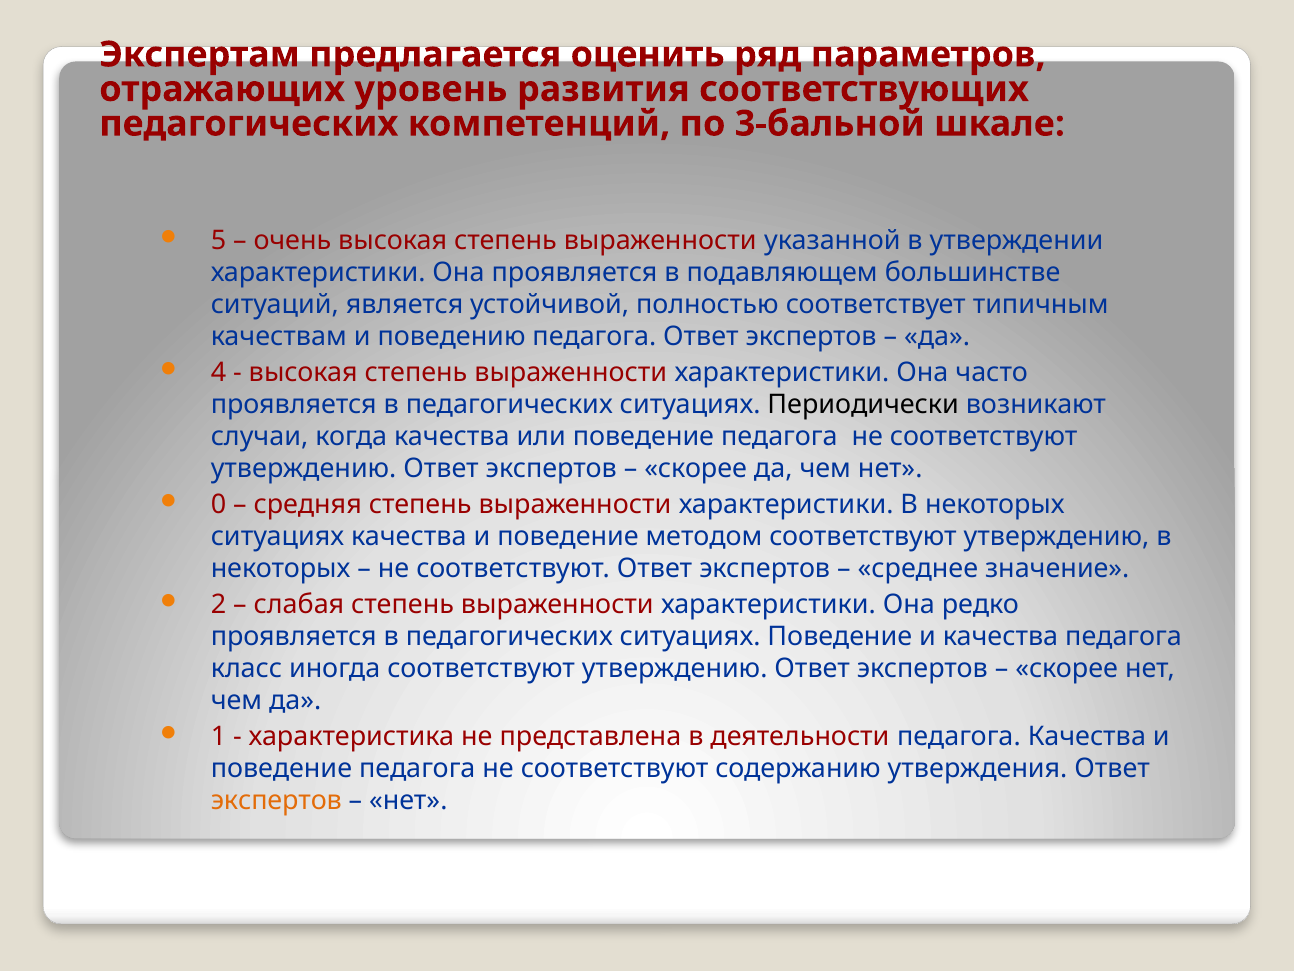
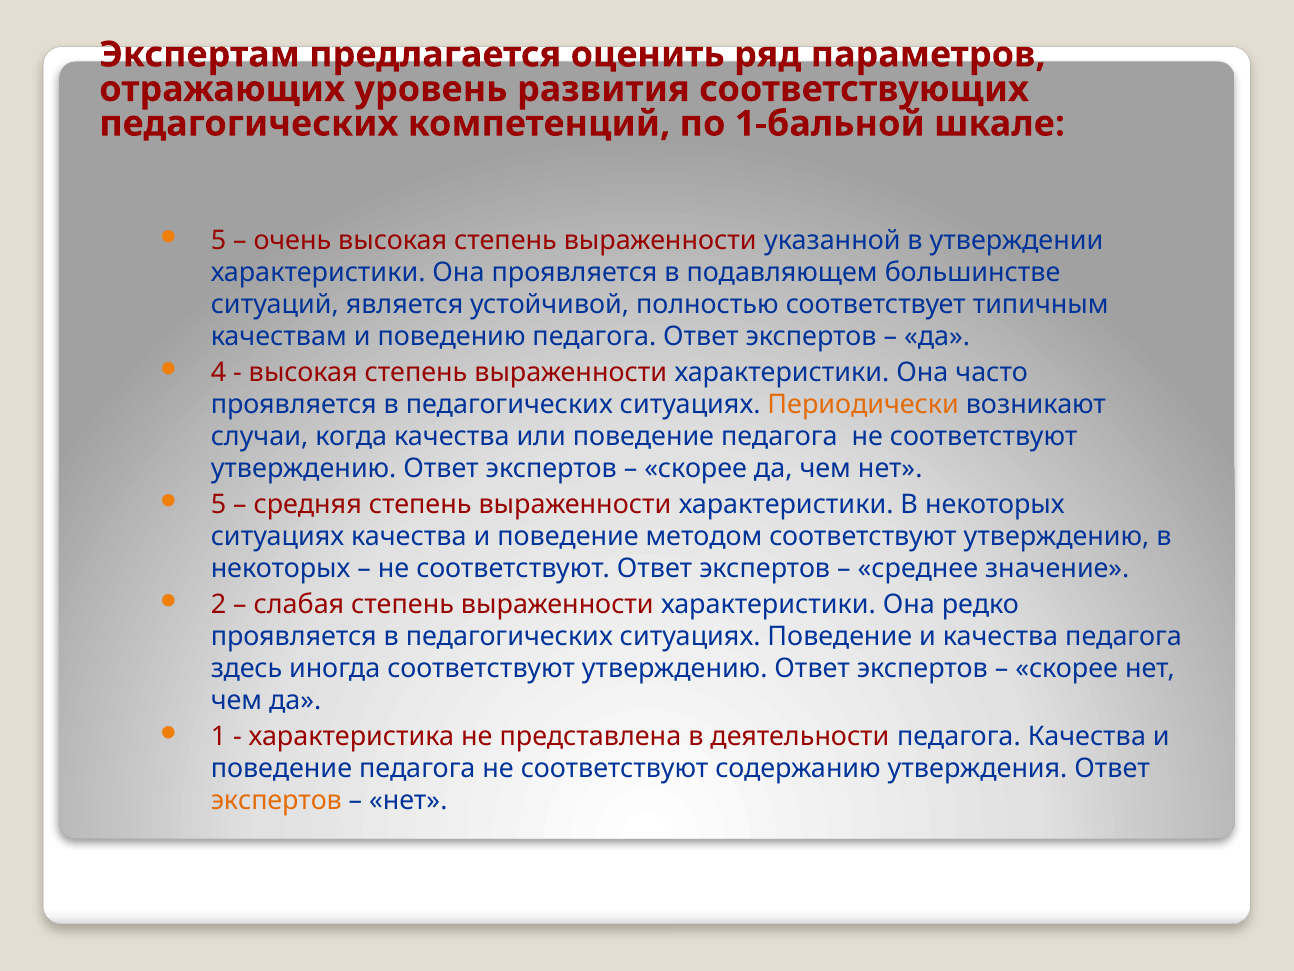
3-бальной: 3-бальной -> 1-бальной (830, 124)
Периодически colour: black -> orange (863, 405)
0: 0 -> 5 (219, 505)
класс: класс -> здесь (247, 669)
